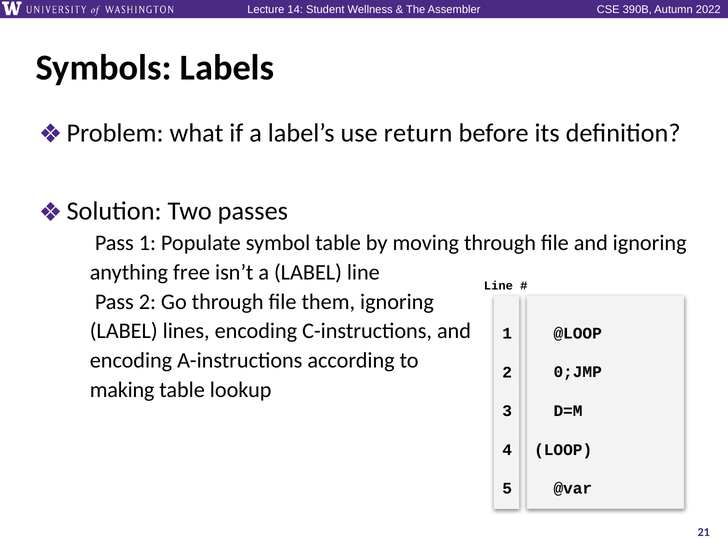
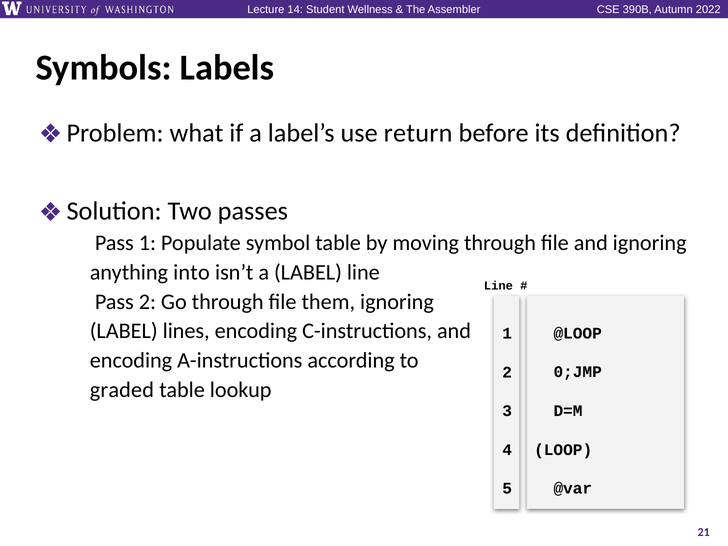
free: free -> into (191, 272)
making: making -> graded (122, 390)
